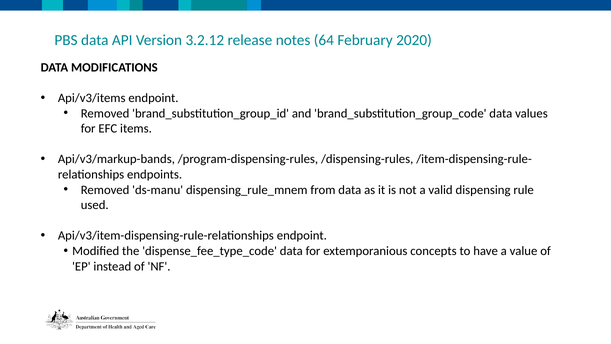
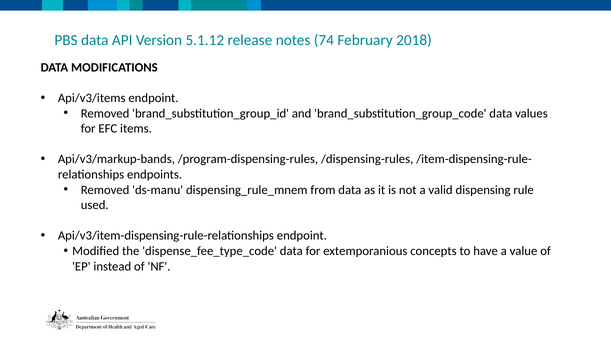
3.2.12: 3.2.12 -> 5.1.12 (205, 40)
64: 64 -> 74 (324, 40)
2020: 2020 -> 2018 (414, 40)
